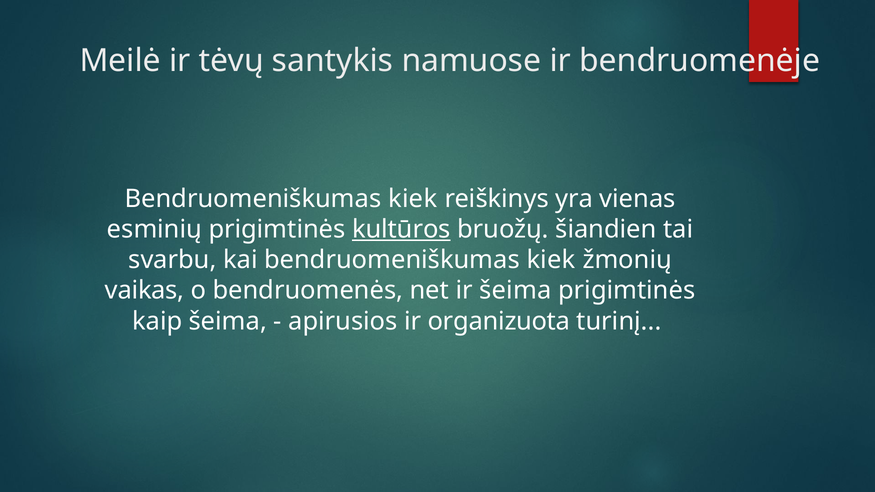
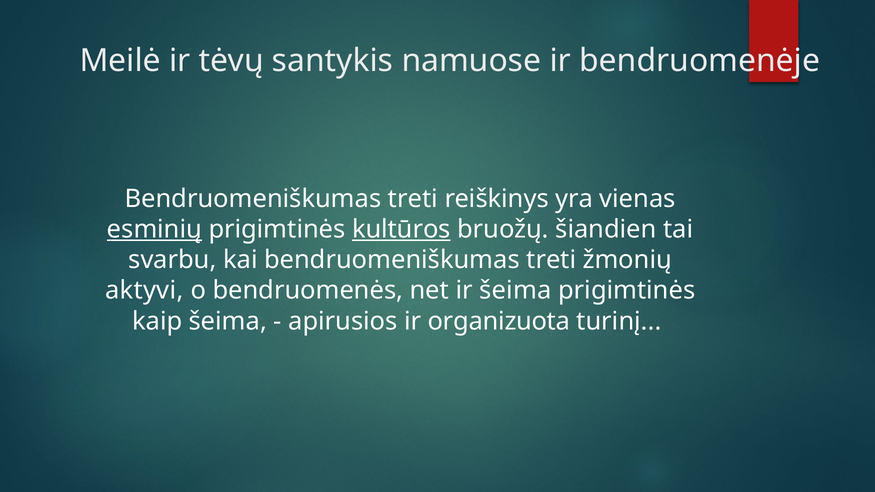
kiek: kiek -> treti (413, 199)
esminių underline: none -> present (154, 229)
kai bendruomeniškumas kiek: kiek -> treti (551, 260)
vaikas: vaikas -> aktyvi (144, 291)
